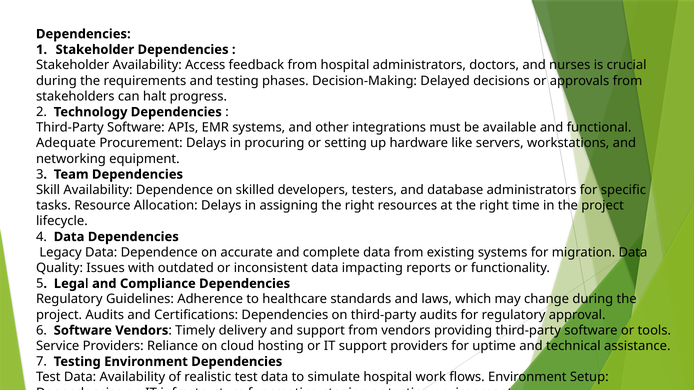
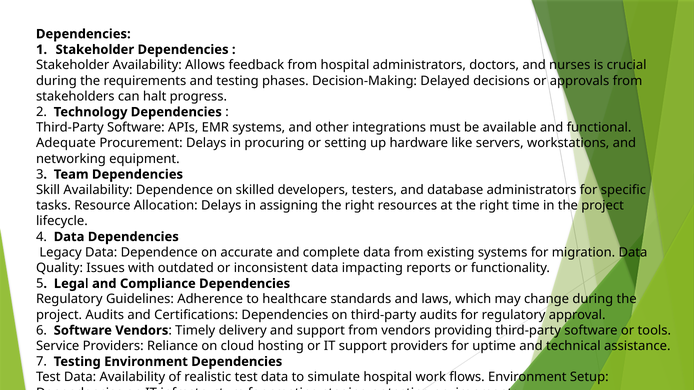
Access: Access -> Allows (205, 65)
